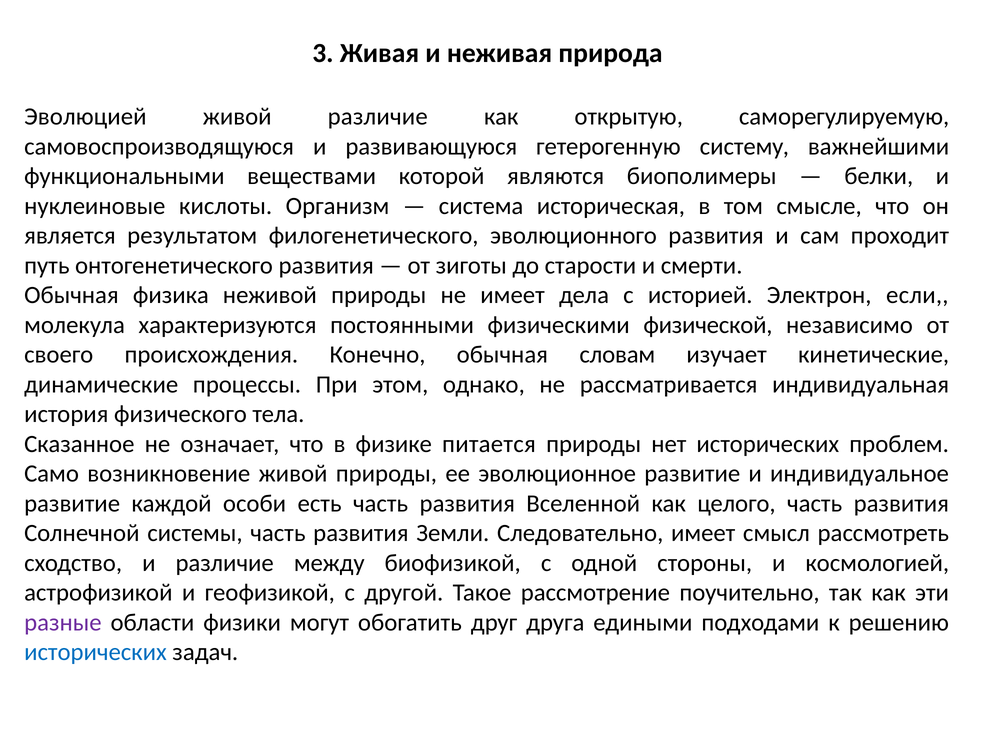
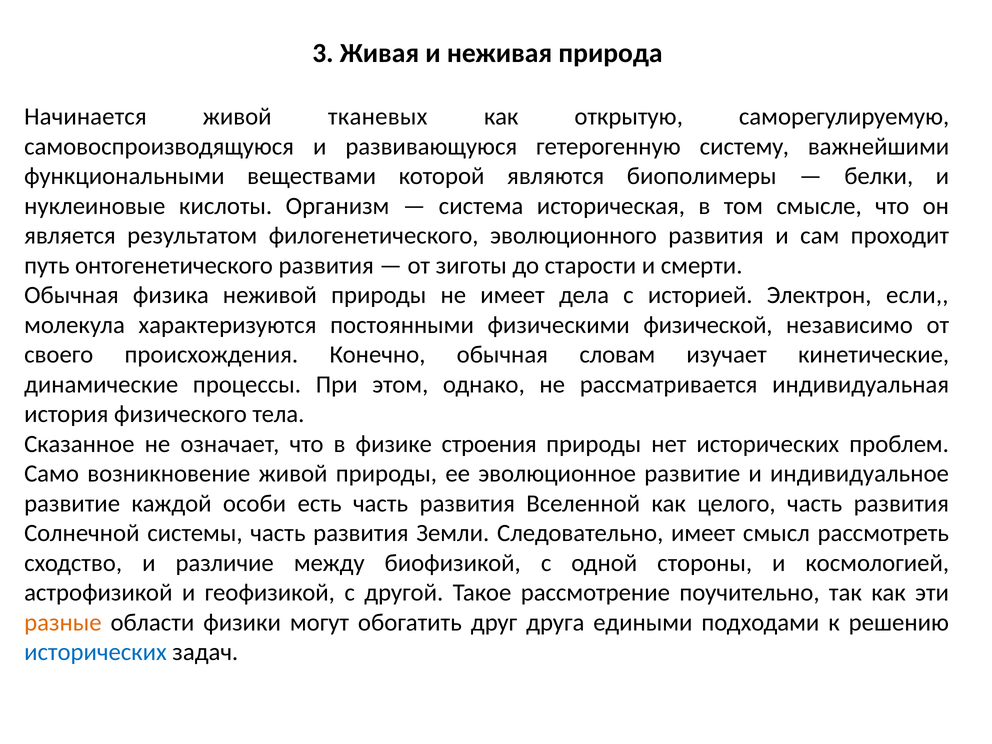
Эволюцией: Эволюцией -> Начинается (85, 117)
живой различие: различие -> тканевых (378, 117)
питается: питается -> строения (489, 444)
разные colour: purple -> orange (63, 623)
